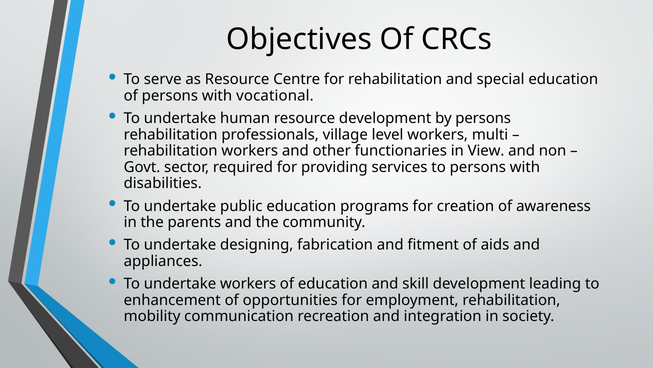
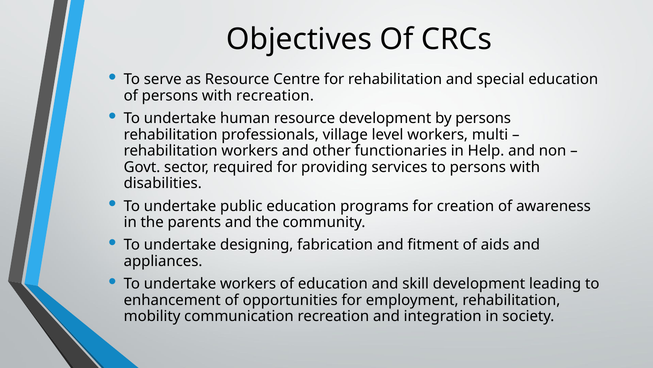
with vocational: vocational -> recreation (275, 96)
View: View -> Help (486, 151)
